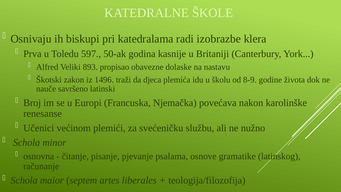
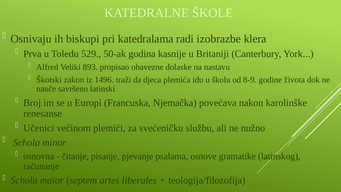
597: 597 -> 529 (91, 54)
